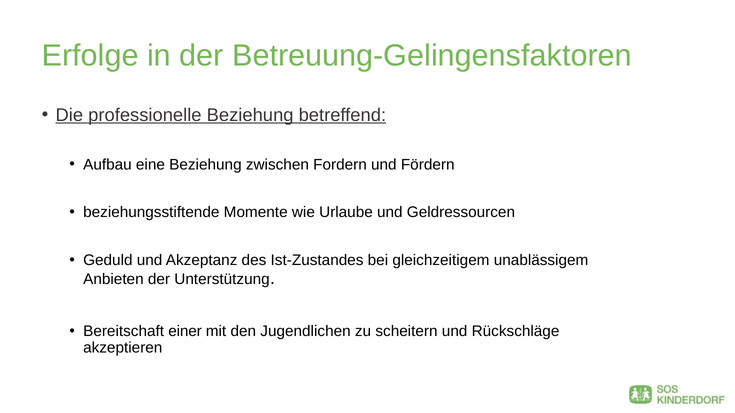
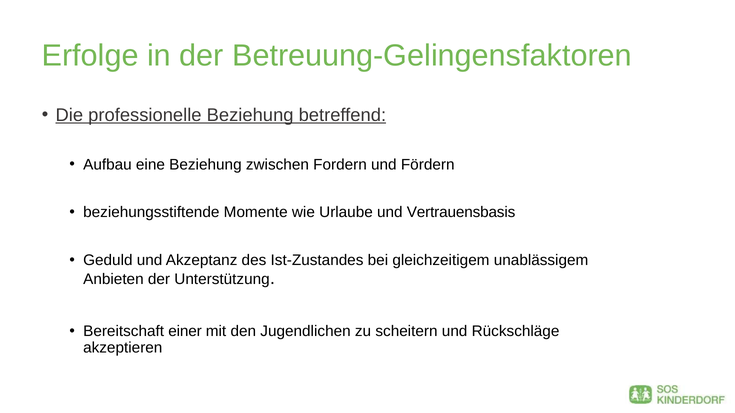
Geldressourcen: Geldressourcen -> Vertrauensbasis (461, 213)
